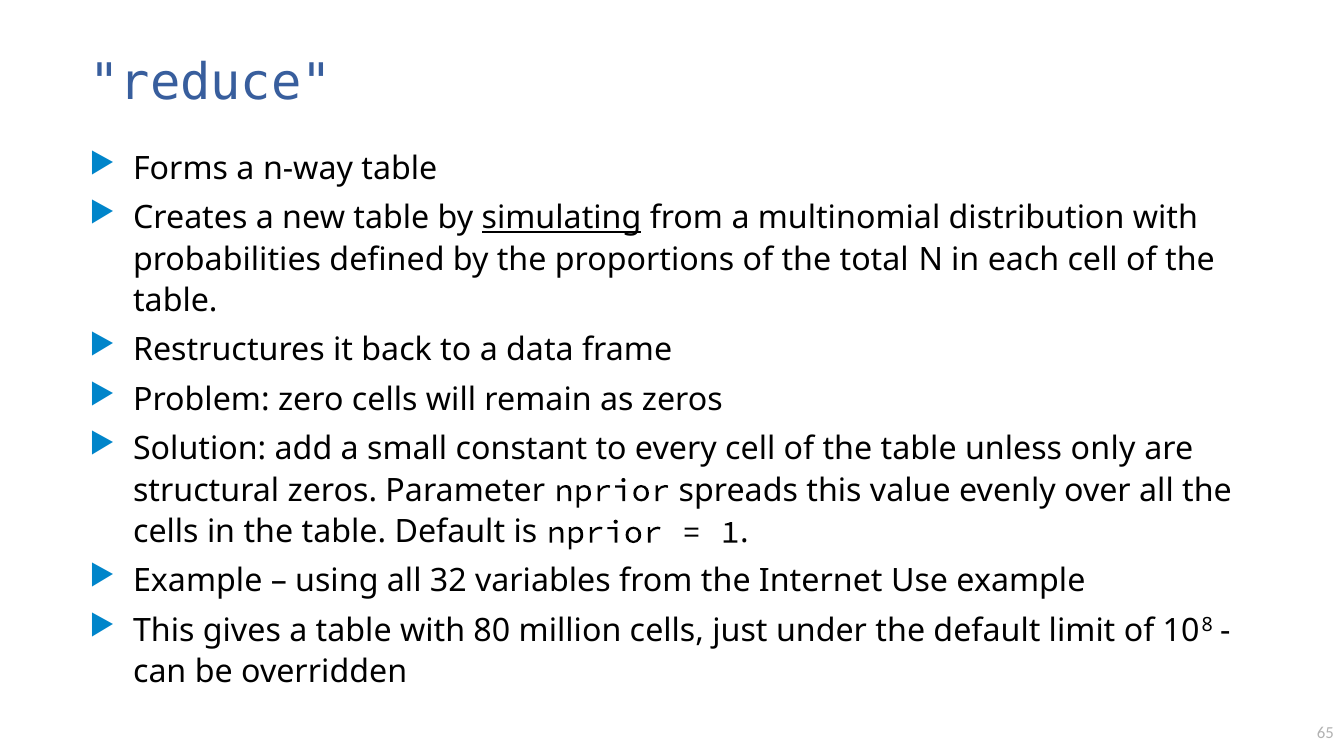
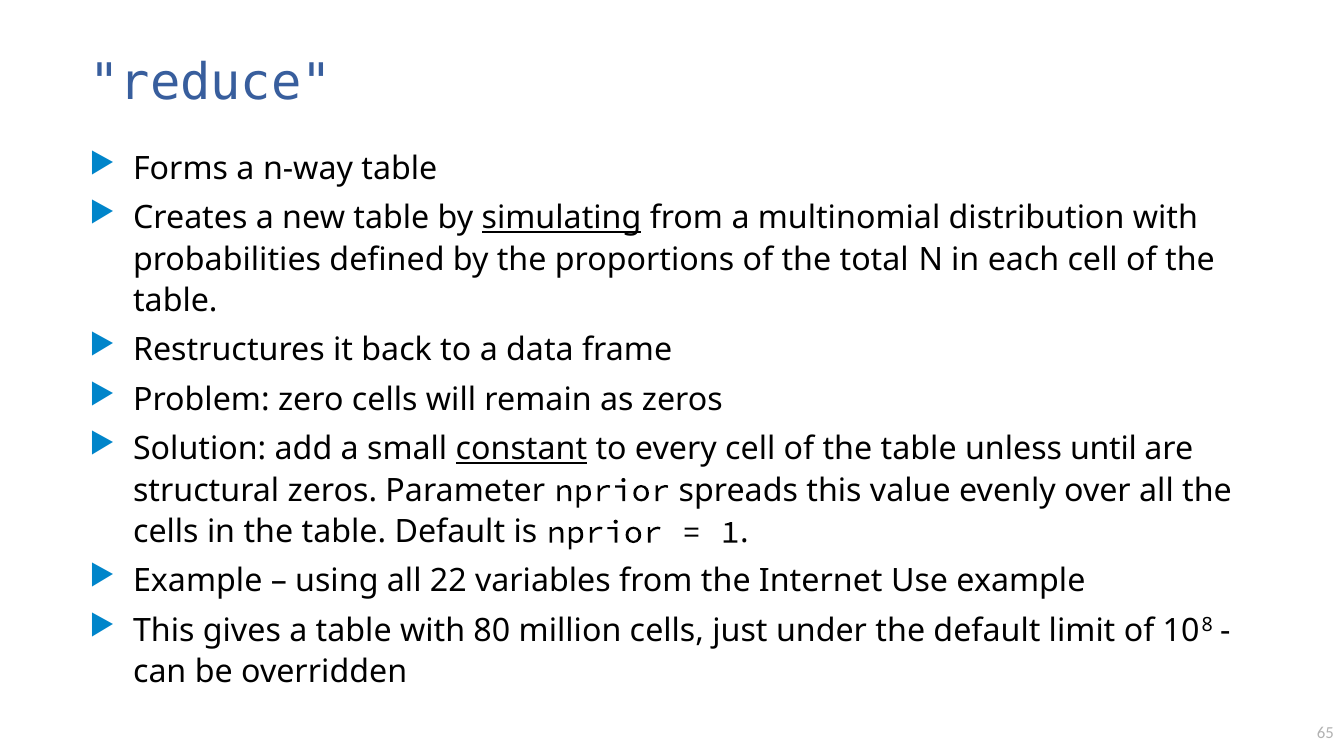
constant underline: none -> present (521, 449)
only: only -> until (1103, 449)
32: 32 -> 22 (448, 581)
